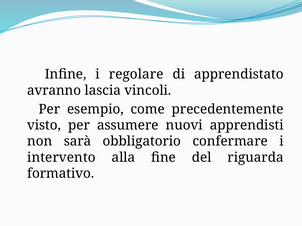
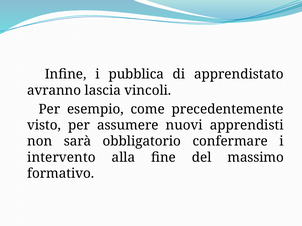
regolare: regolare -> pubblica (136, 74)
riguarda: riguarda -> massimo (256, 158)
